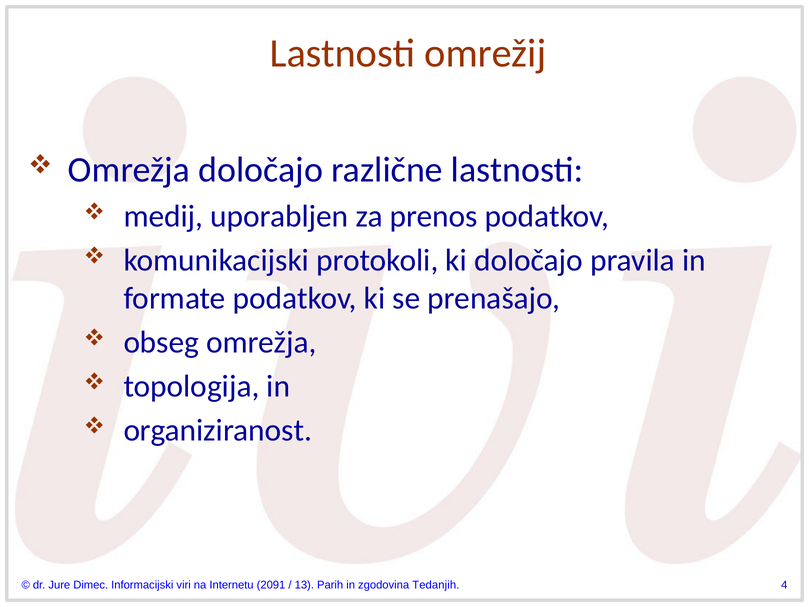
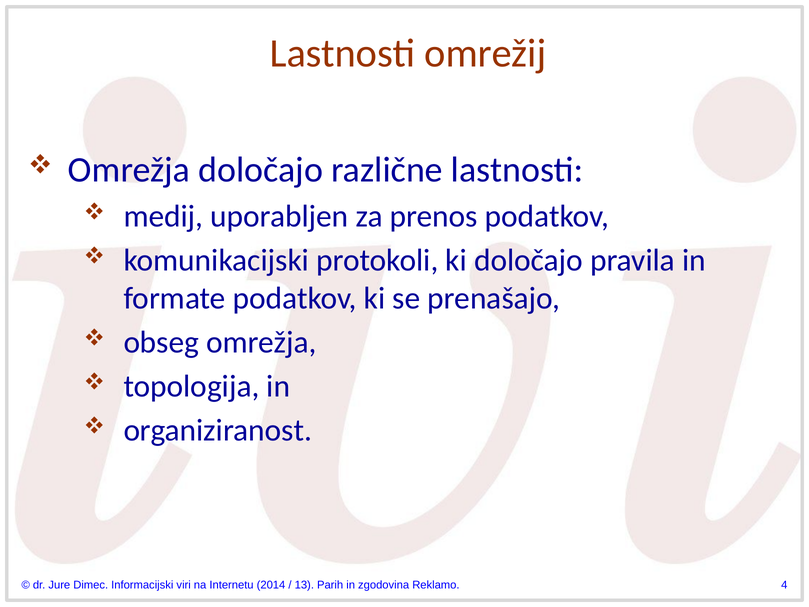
2091: 2091 -> 2014 (271, 585)
Tedanjih: Tedanjih -> Reklamo (436, 585)
